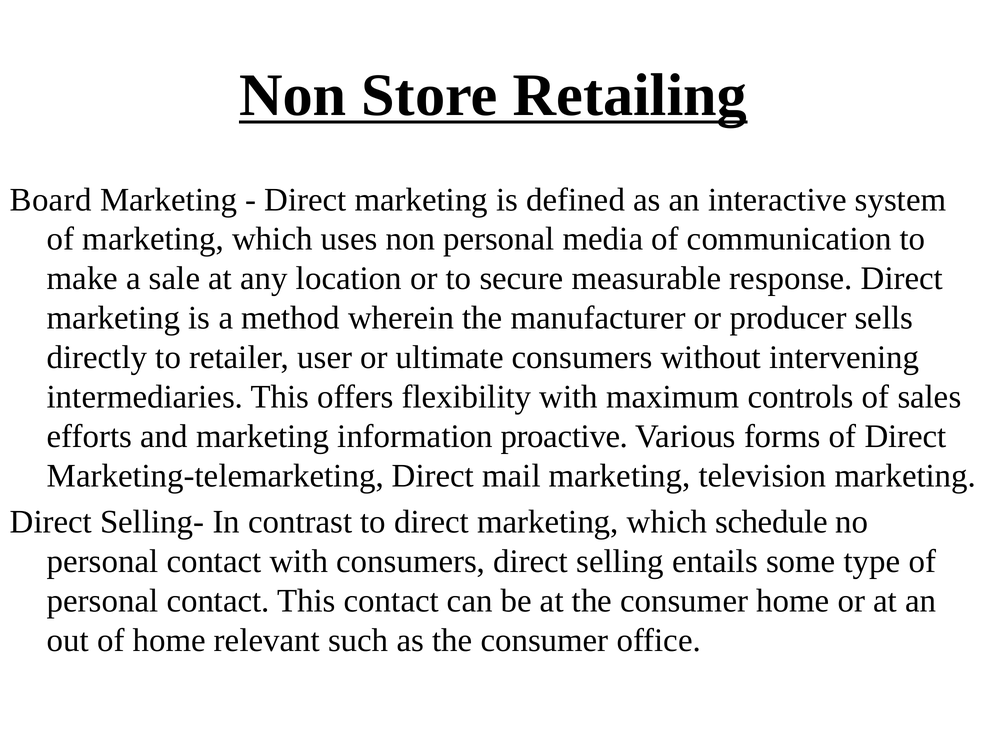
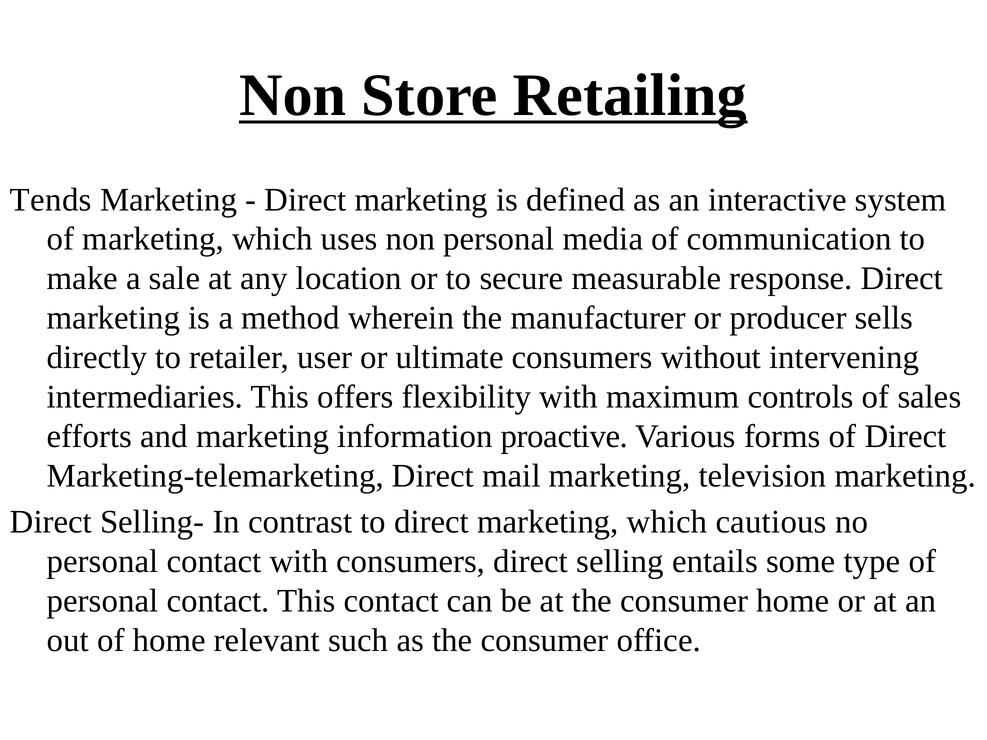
Board: Board -> Tends (51, 200)
schedule: schedule -> cautious (771, 522)
